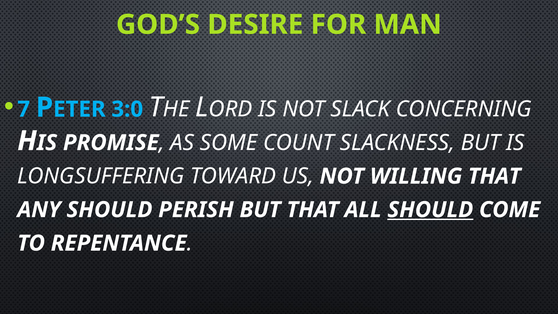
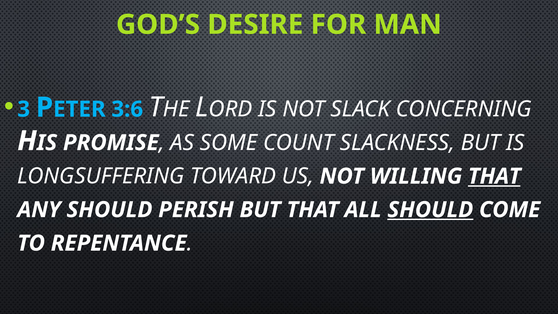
7: 7 -> 3 (24, 109)
3:0: 3:0 -> 3:6 (127, 109)
THAT underline: none -> present (494, 176)
